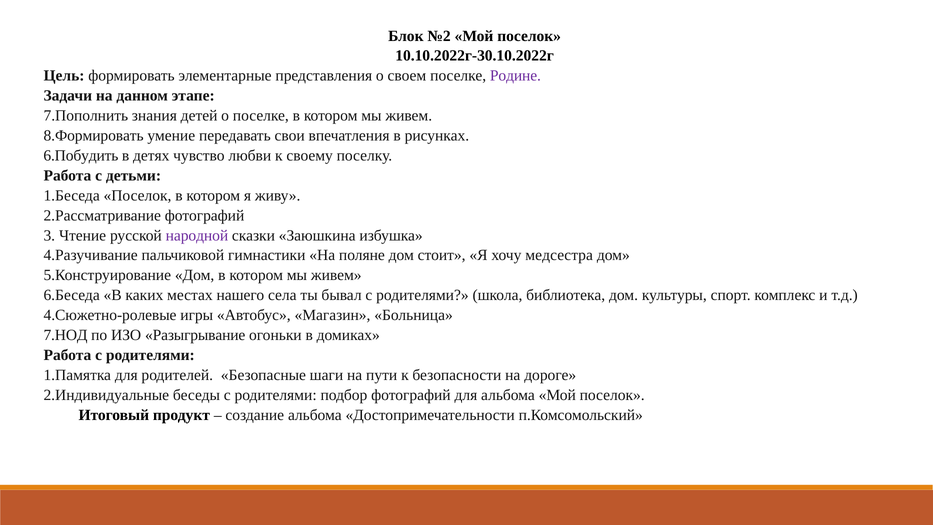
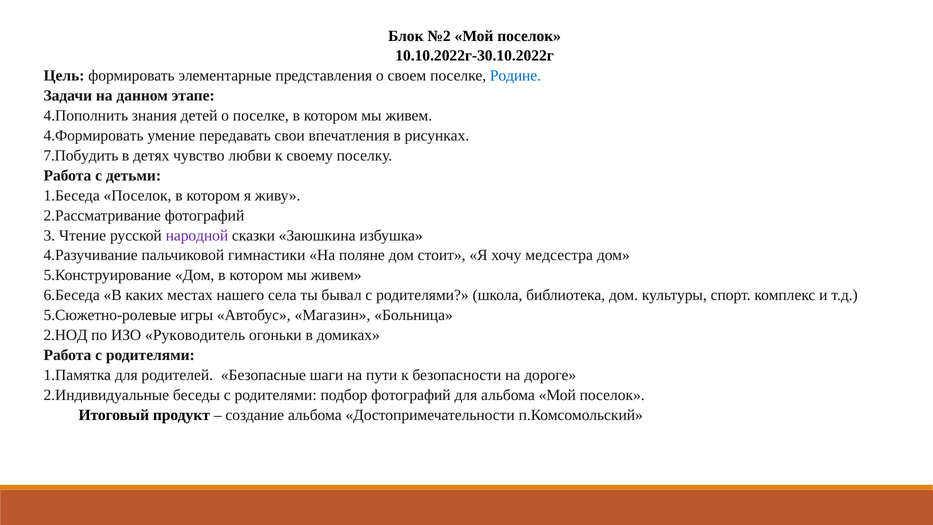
Родине colour: purple -> blue (515, 76)
7.Пополнить: 7.Пополнить -> 4.Пополнить (86, 116)
8.Формировать: 8.Формировать -> 4.Формировать (94, 136)
6.Побудить: 6.Побудить -> 7.Побудить (81, 156)
4.Сюжетно-ролевые: 4.Сюжетно-ролевые -> 5.Сюжетно-ролевые (110, 315)
7.НОД: 7.НОД -> 2.НОД (66, 335)
Разыгрывание: Разыгрывание -> Руководитель (195, 335)
